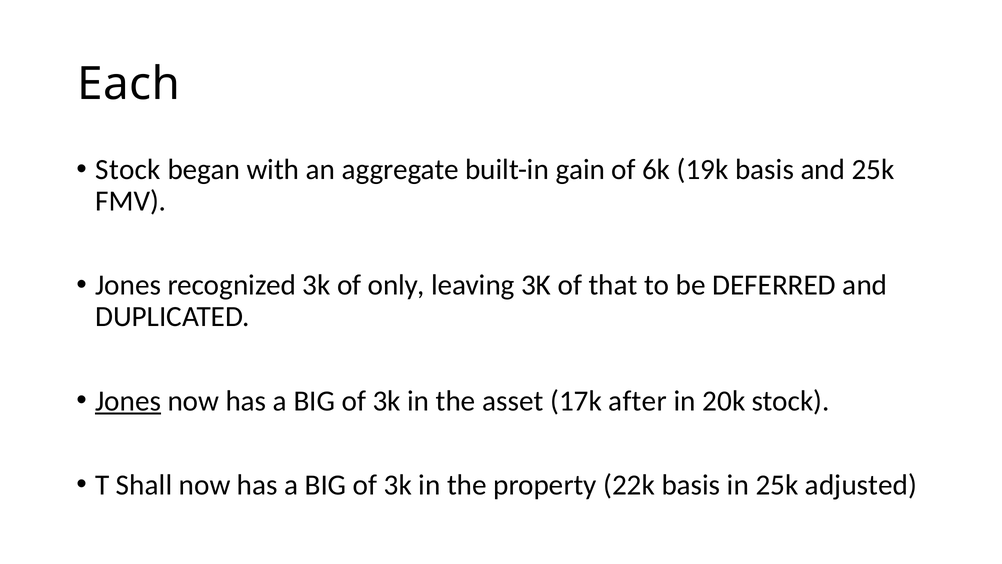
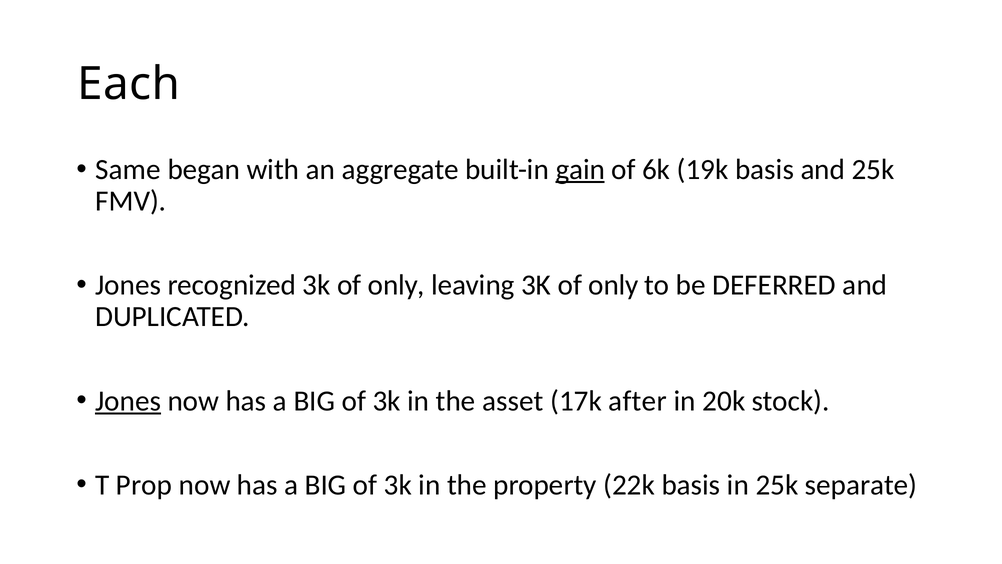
Stock: Stock -> Same (128, 169)
gain underline: none -> present (580, 169)
leaving 3K of that: that -> only (613, 285)
Shall: Shall -> Prop (144, 485)
adjusted: adjusted -> separate (861, 485)
